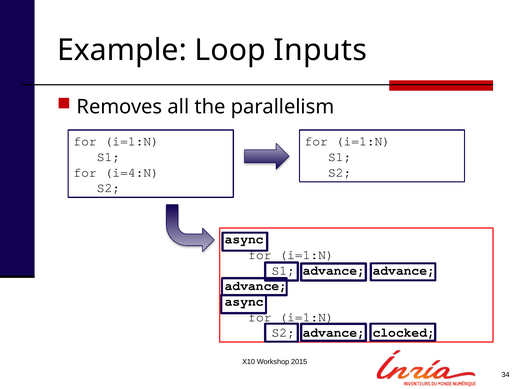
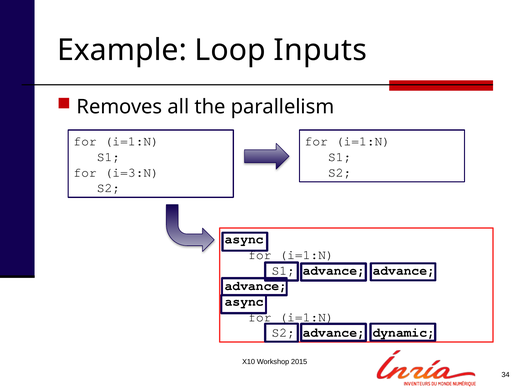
i=4:N: i=4:N -> i=3:N (132, 173)
clocked: clocked -> dynamic (404, 333)
